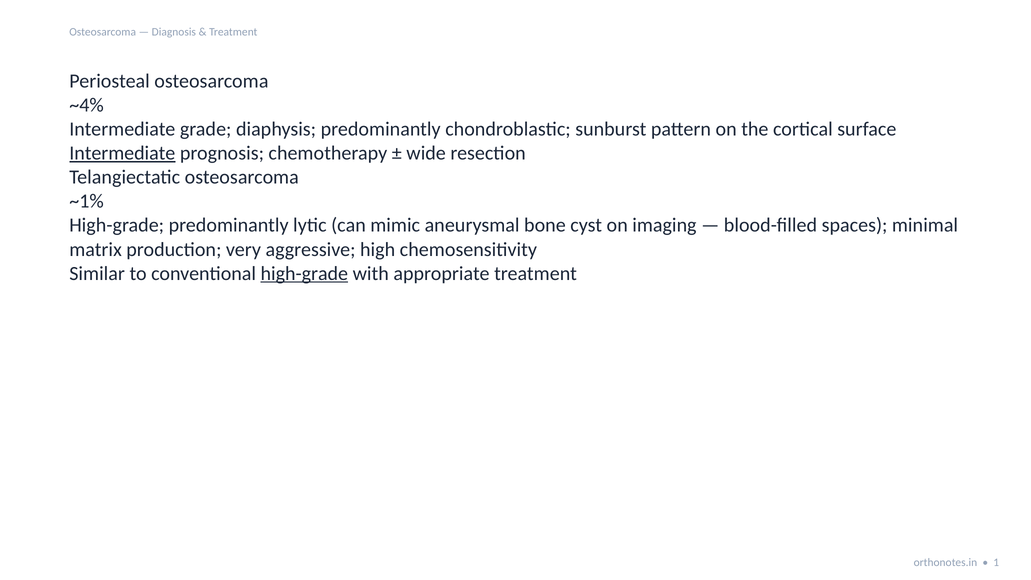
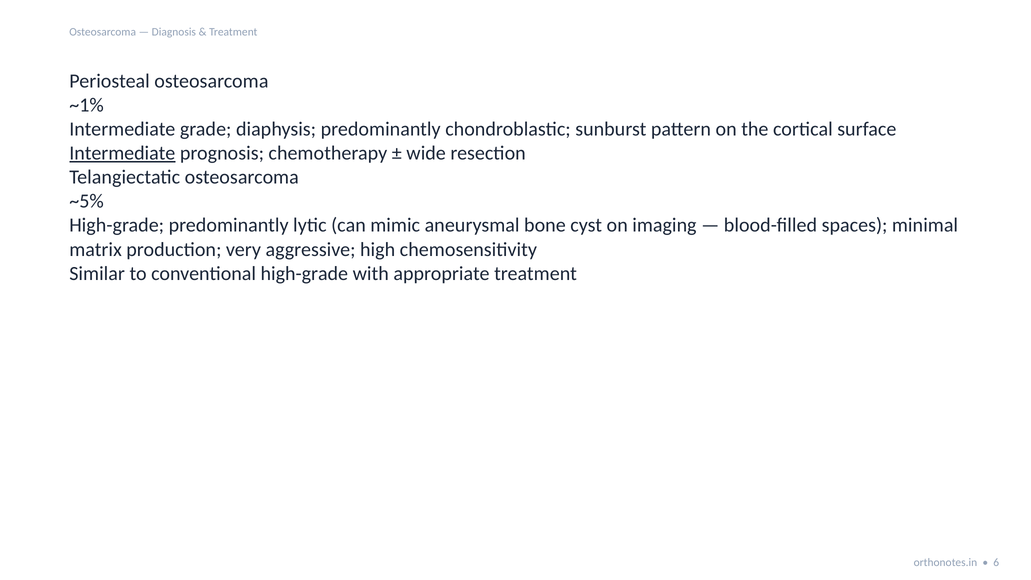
~4%: ~4% -> ~1% (87, 105)
~1%: ~1% -> ~5% (87, 201)
high-grade underline: present -> none (304, 273)
1: 1 -> 6 (996, 563)
